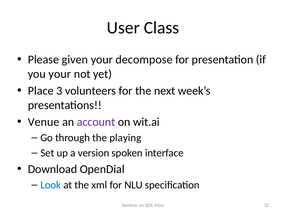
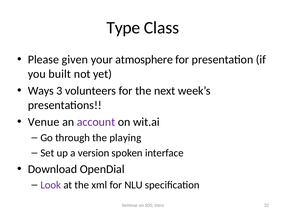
User: User -> Type (123, 28)
decompose: decompose -> atmosphere (144, 59)
you your: your -> built (60, 74)
Place: Place -> Ways (41, 91)
Look colour: blue -> purple (51, 185)
